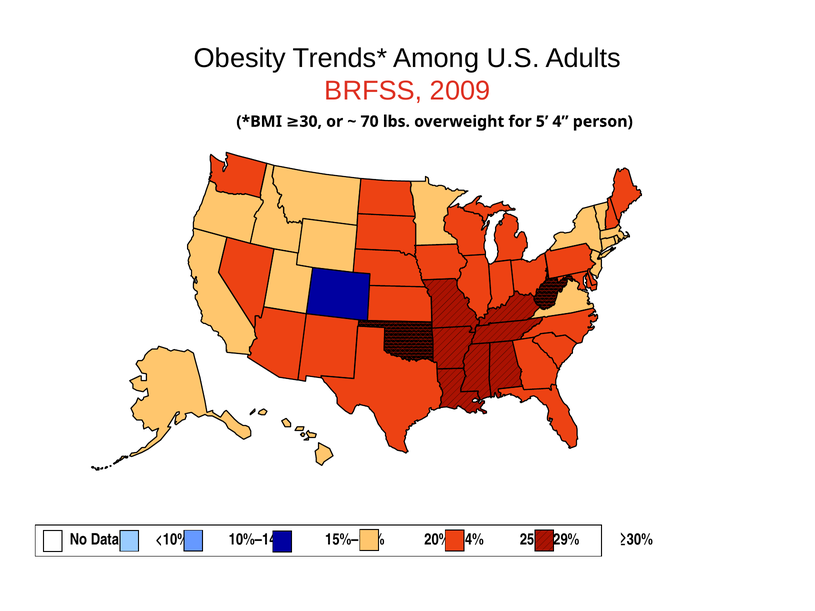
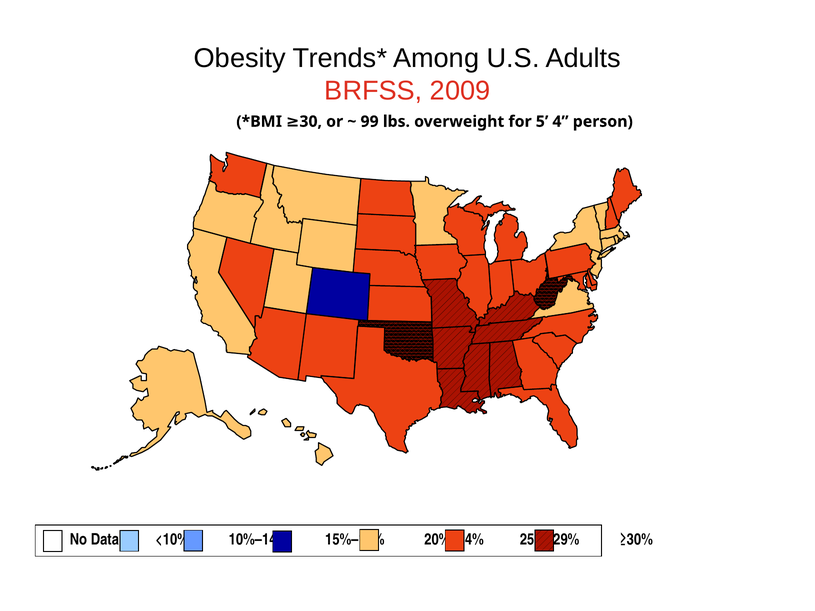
70: 70 -> 99 (370, 122)
